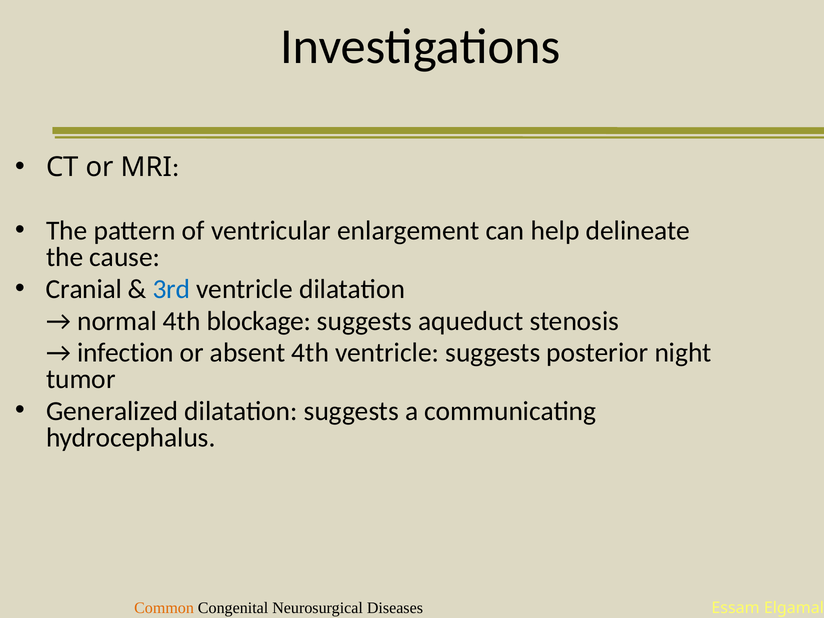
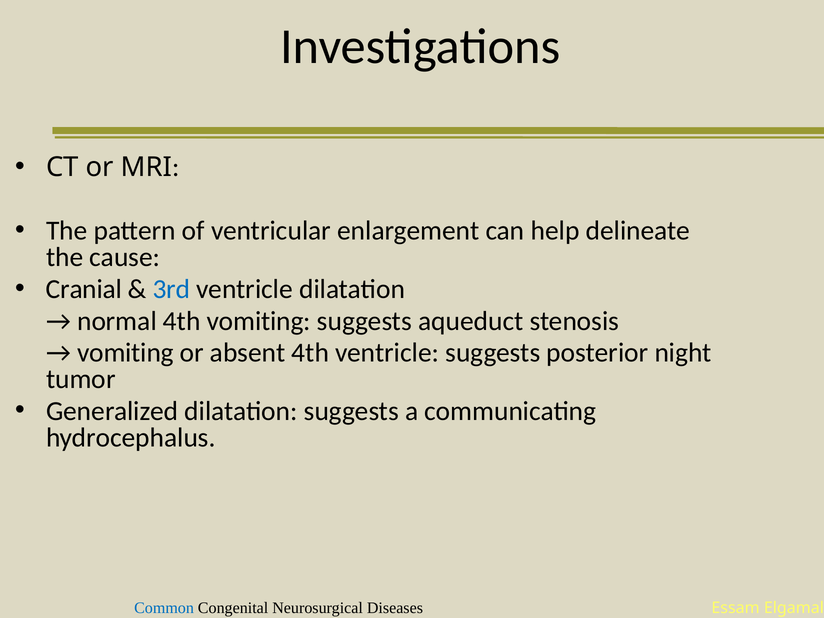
4th blockage: blockage -> vomiting (259, 321)
infection: infection -> vomiting (125, 353)
Common colour: orange -> blue (164, 608)
